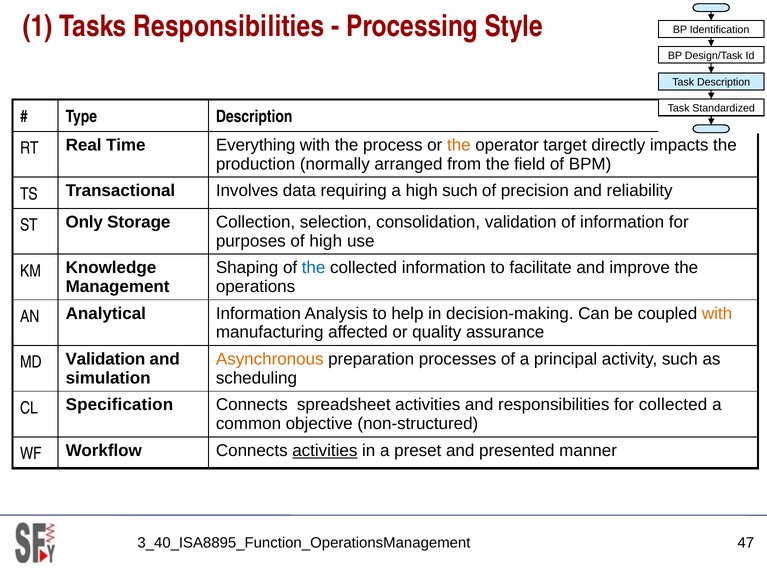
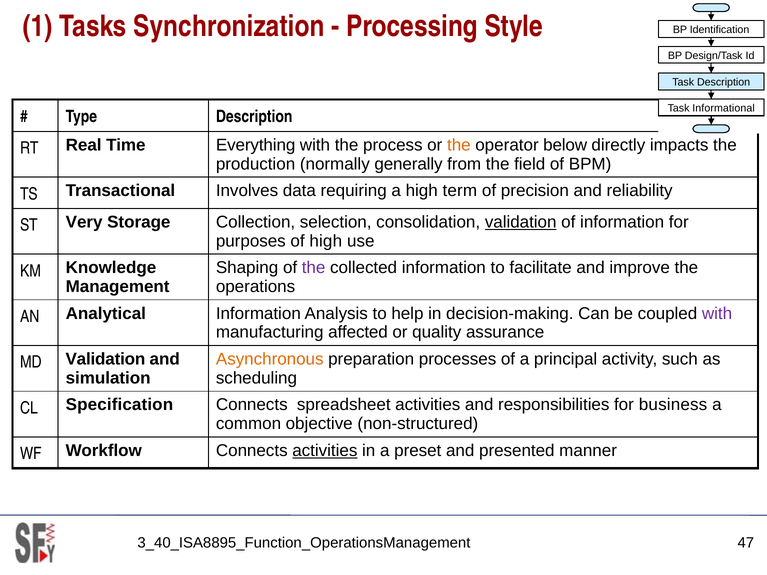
Tasks Responsibilities: Responsibilities -> Synchronization (229, 26)
Standardized: Standardized -> Informational (724, 108)
target: target -> below (565, 145)
arranged: arranged -> generally (409, 164)
high such: such -> term (460, 191)
Only: Only -> Very (84, 222)
validation underline: none -> present (521, 222)
the colour: blue -> purple (314, 268)
with colour: orange -> purple (717, 314)
for collected: collected -> business (673, 405)
